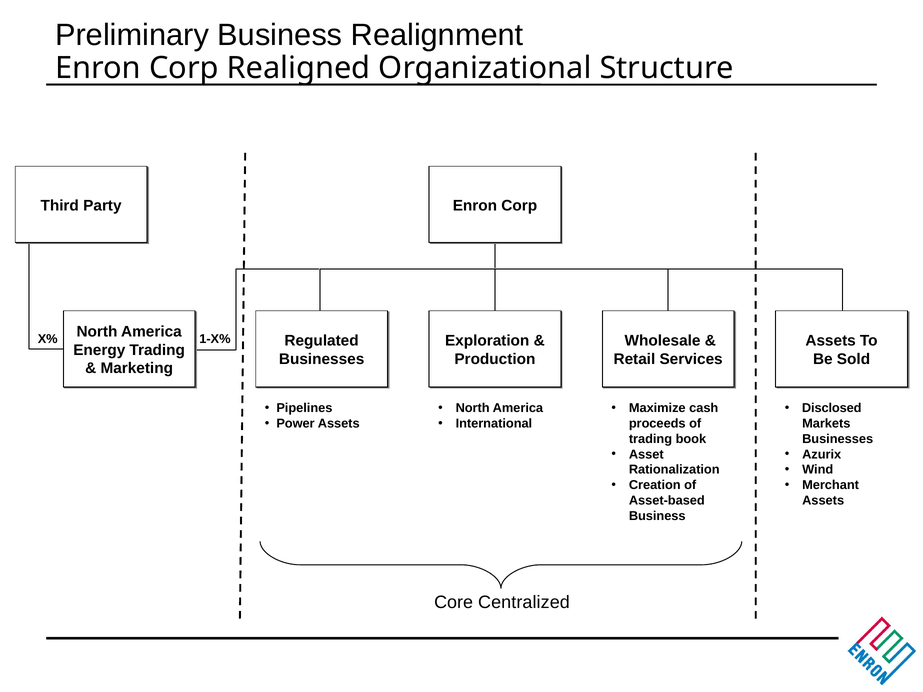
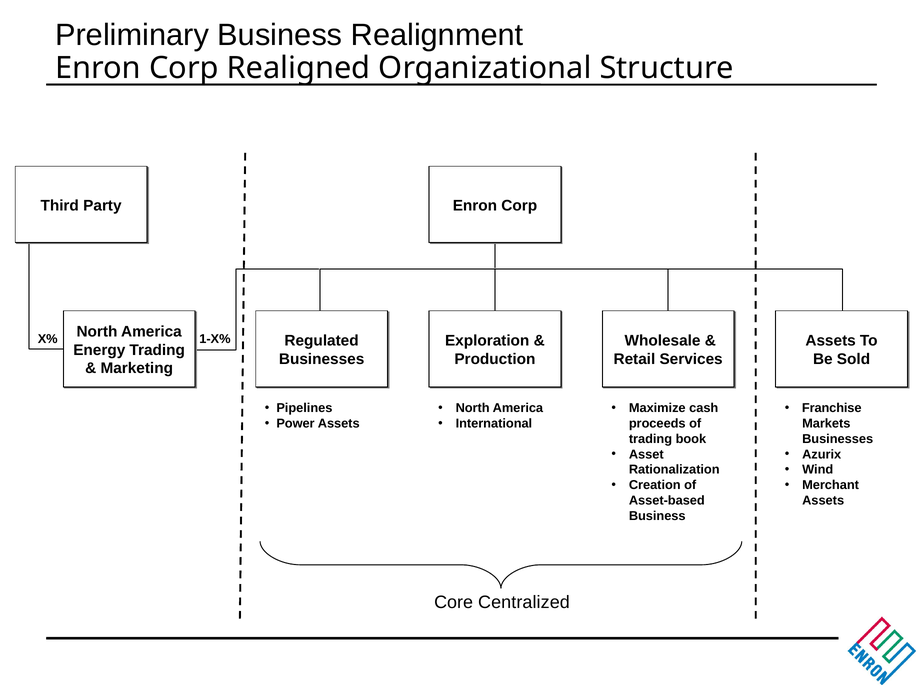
Disclosed: Disclosed -> Franchise (832, 408)
